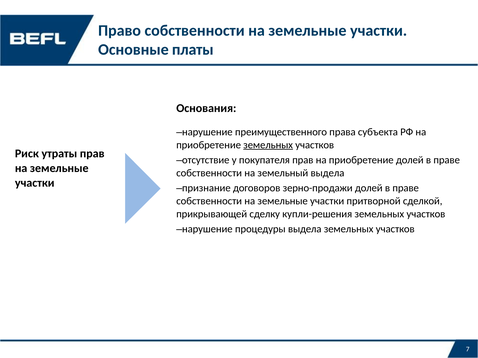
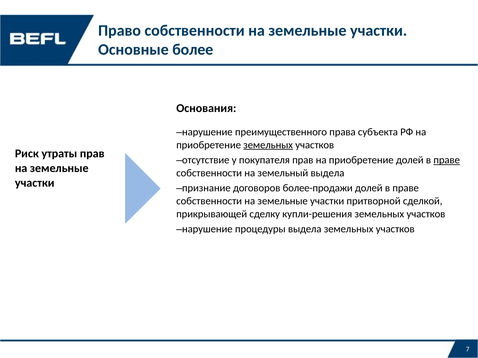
платы: платы -> более (193, 50)
праве underline: none -> present (447, 160)
зерно-продажи: зерно-продажи -> более-продажи (318, 188)
